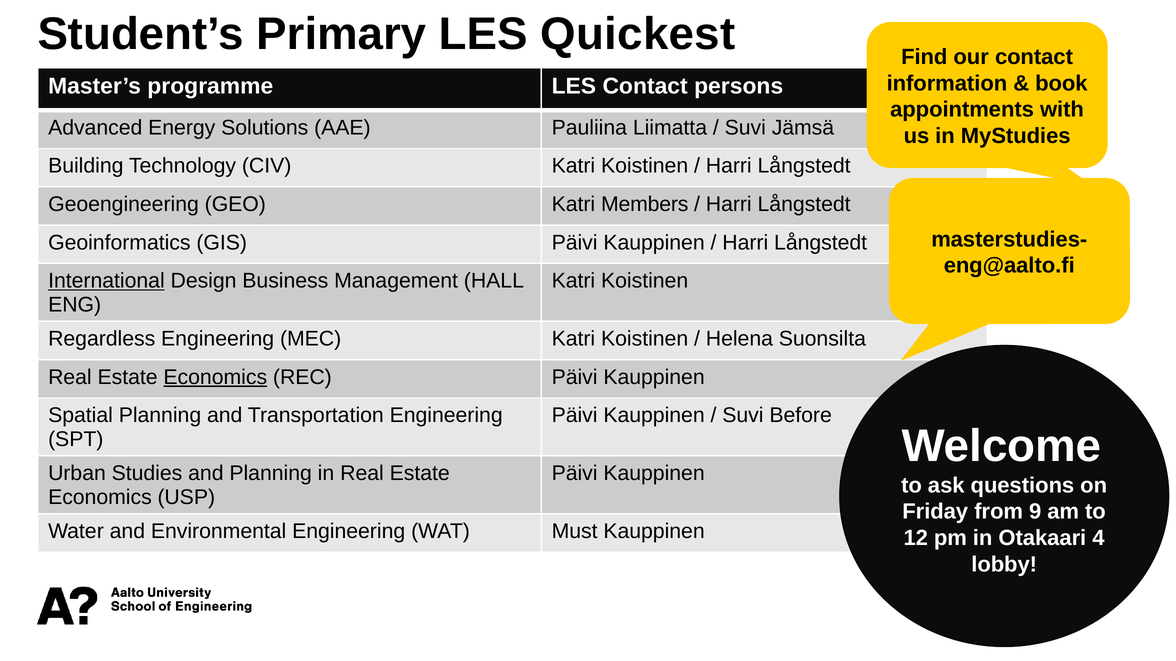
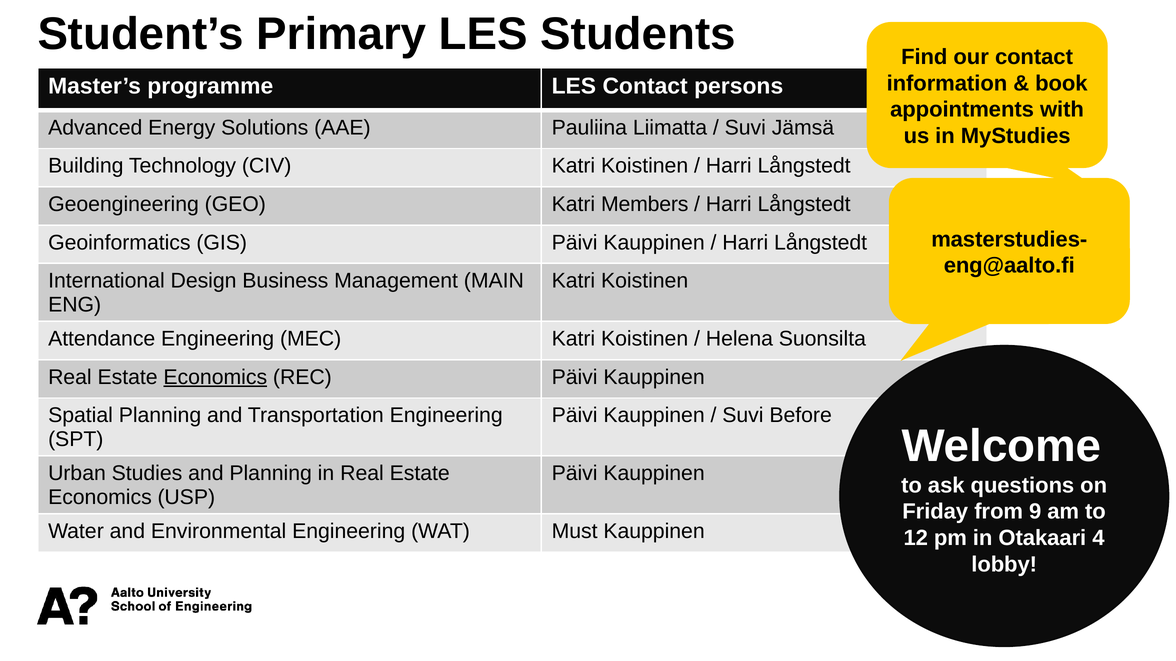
Quickest: Quickest -> Students (638, 34)
International underline: present -> none (106, 281)
HALL: HALL -> MAIN (494, 281)
Regardless: Regardless -> Attendance (102, 339)
